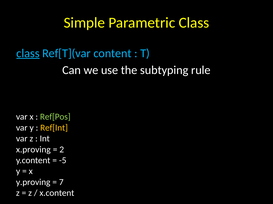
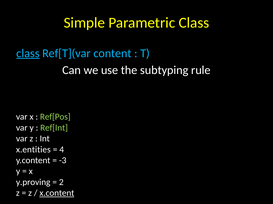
Ref[Int colour: yellow -> light green (54, 128)
x.proving: x.proving -> x.entities (33, 150)
2: 2 -> 4 (62, 150)
-5: -5 -> -3 (63, 161)
7: 7 -> 2 (61, 183)
x.content underline: none -> present (57, 194)
